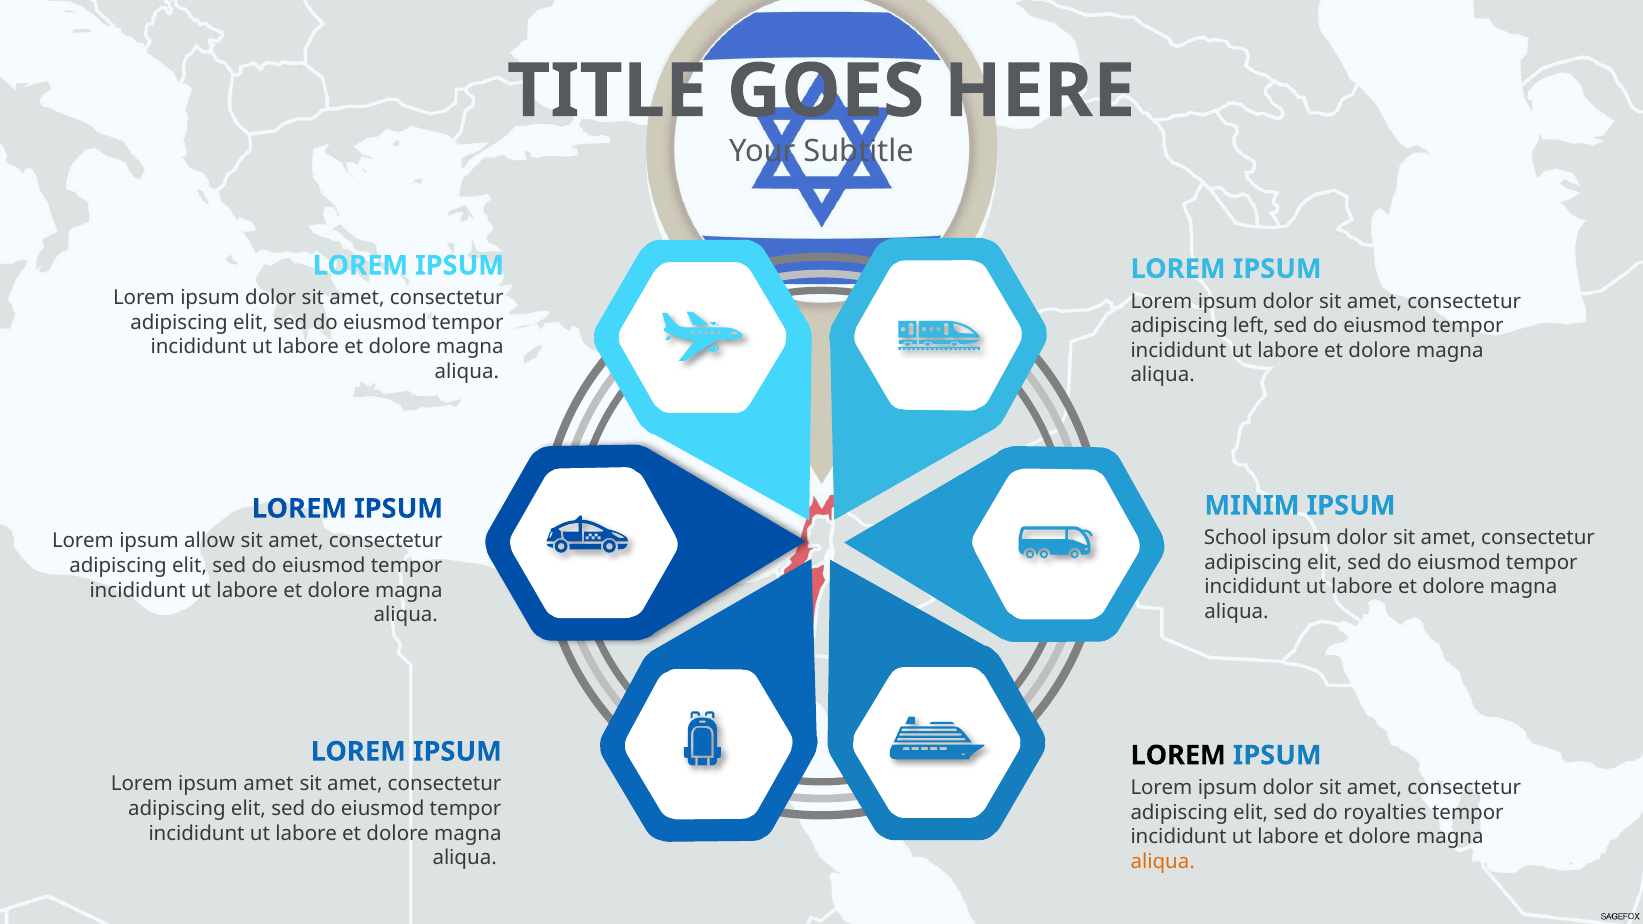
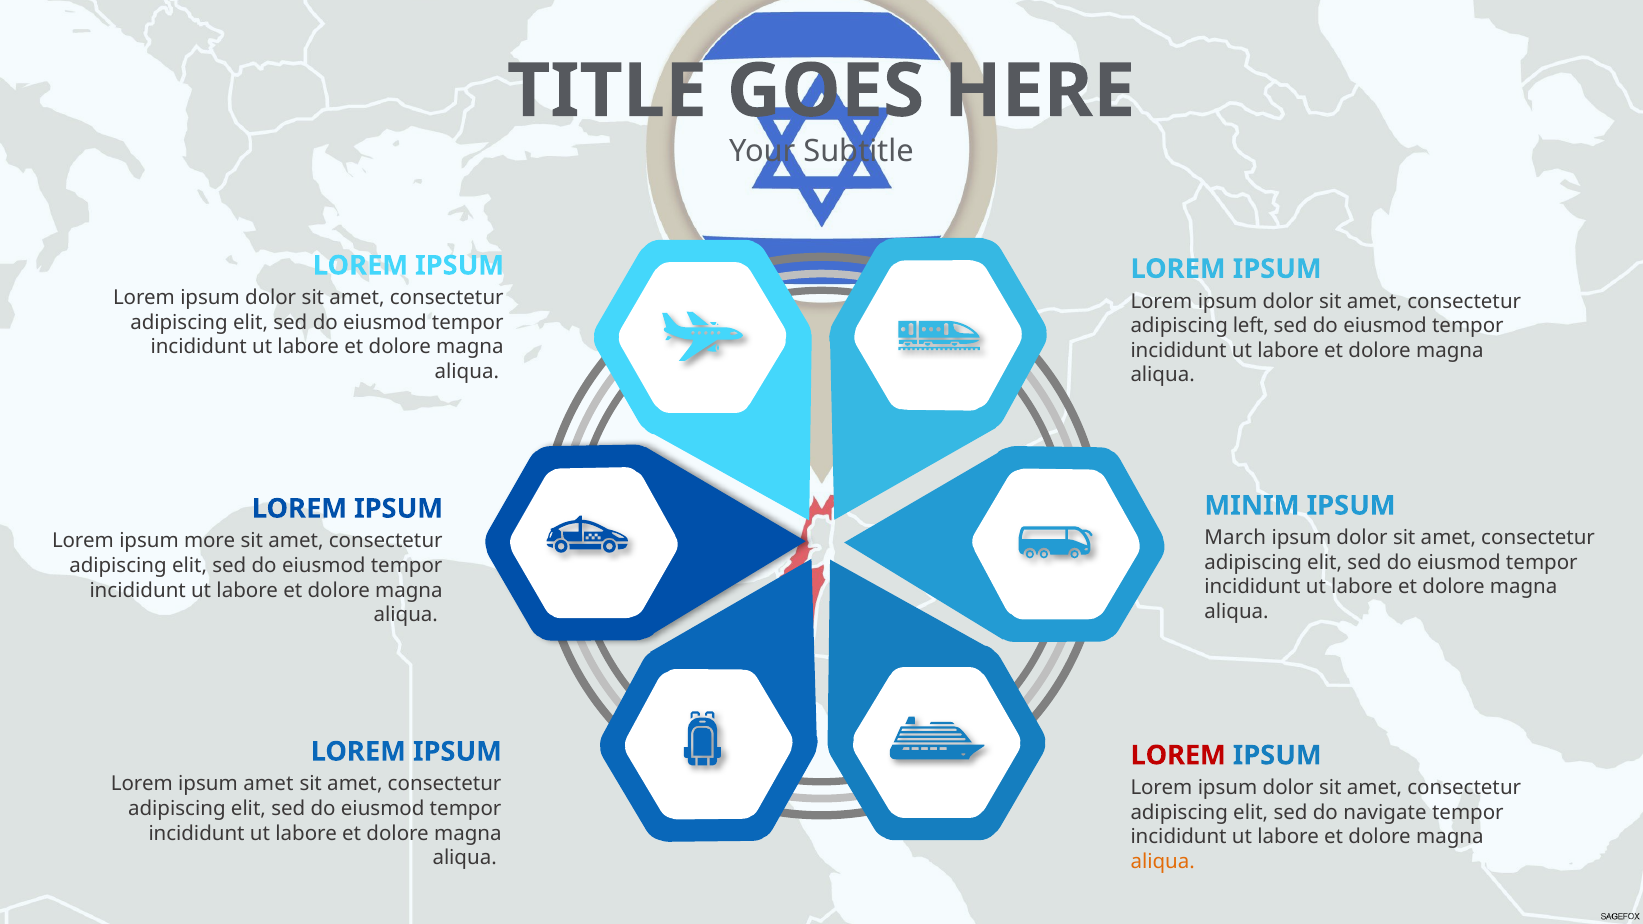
School: School -> March (1235, 538)
allow: allow -> more (210, 541)
LOREM colour: black -> red (1178, 755)
royalties: royalties -> navigate (1385, 813)
